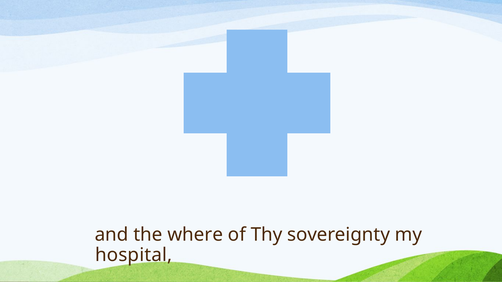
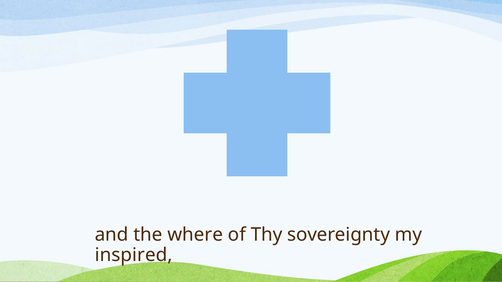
hospital: hospital -> inspired (134, 255)
